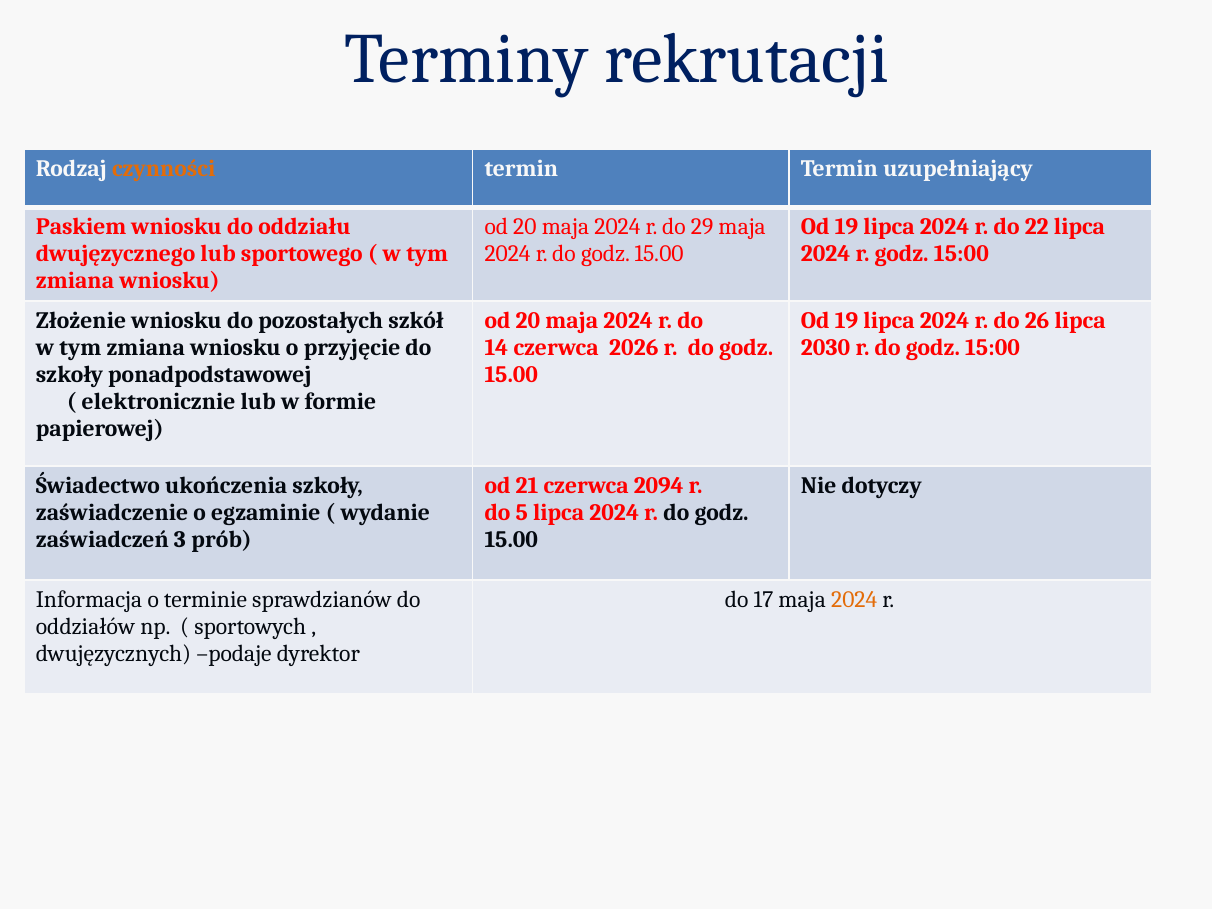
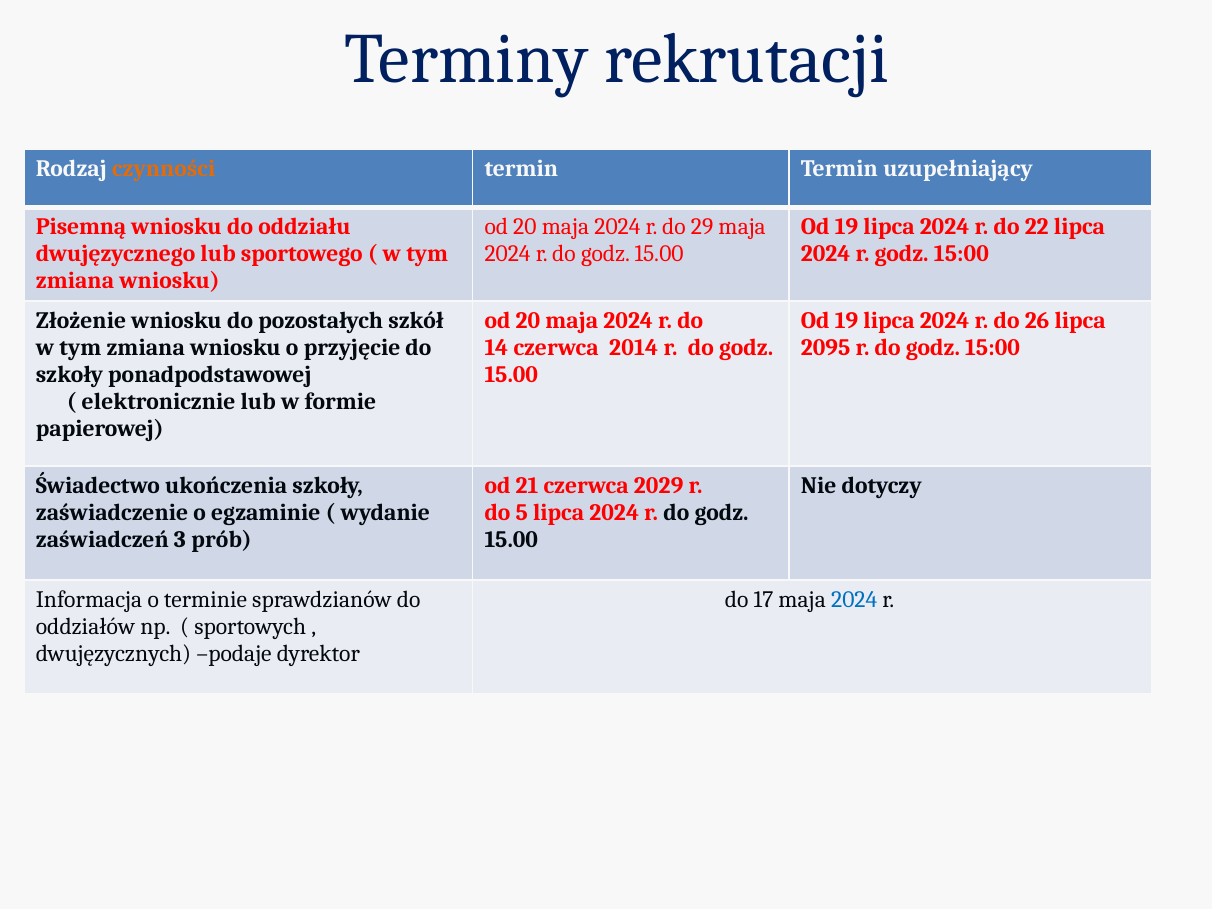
Paskiem: Paskiem -> Pisemną (81, 227)
2026: 2026 -> 2014 (634, 348)
2030: 2030 -> 2095 (826, 348)
2094: 2094 -> 2029 (659, 486)
2024 colour: orange -> blue (854, 599)
